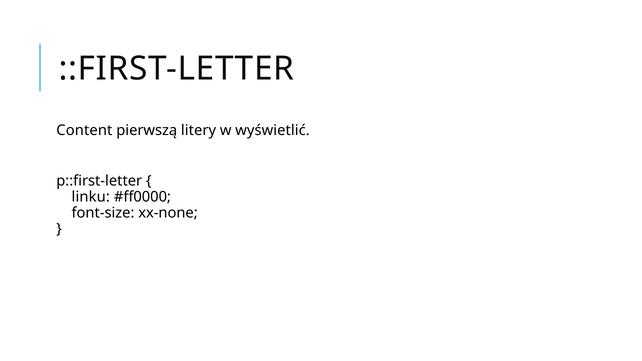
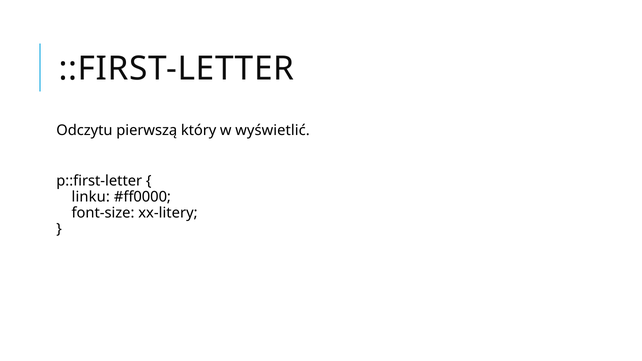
Content: Content -> Odczytu (84, 131)
litery: litery -> który (199, 131)
xx-none: xx-none -> xx-litery (168, 213)
